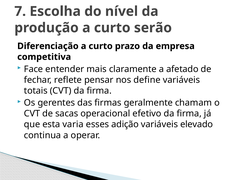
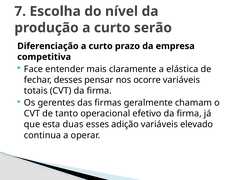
afetado: afetado -> elástica (182, 69)
reflete: reflete -> desses (68, 80)
define: define -> ocorre (147, 80)
sacas: sacas -> tanto (67, 114)
varia: varia -> duas (73, 124)
